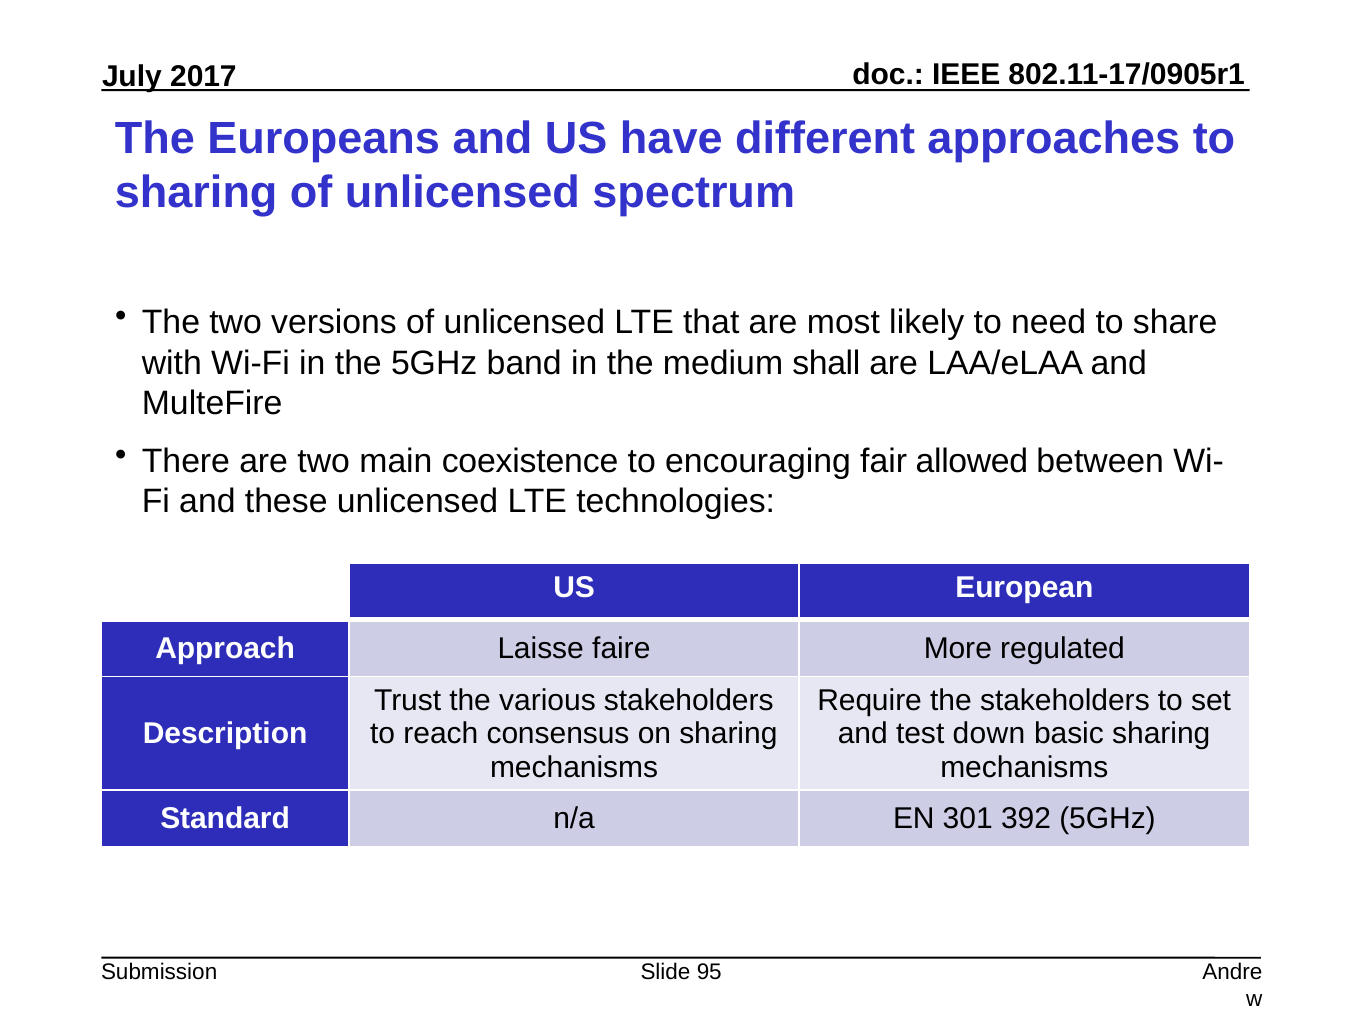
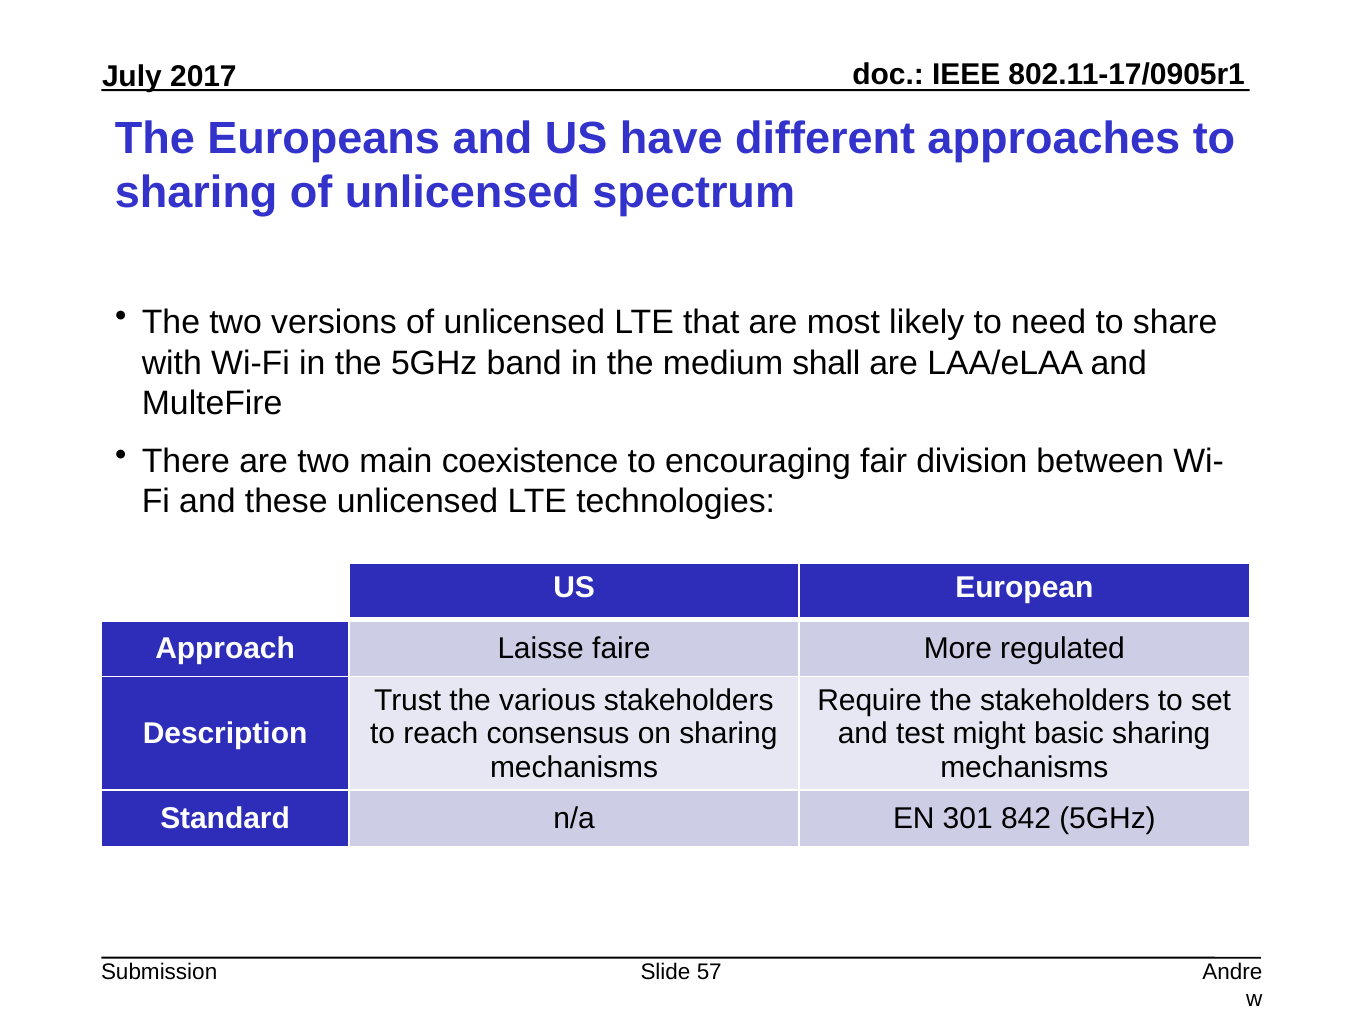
allowed: allowed -> division (972, 461)
down: down -> might (989, 733)
392: 392 -> 842 (1026, 818)
95: 95 -> 57 (709, 972)
